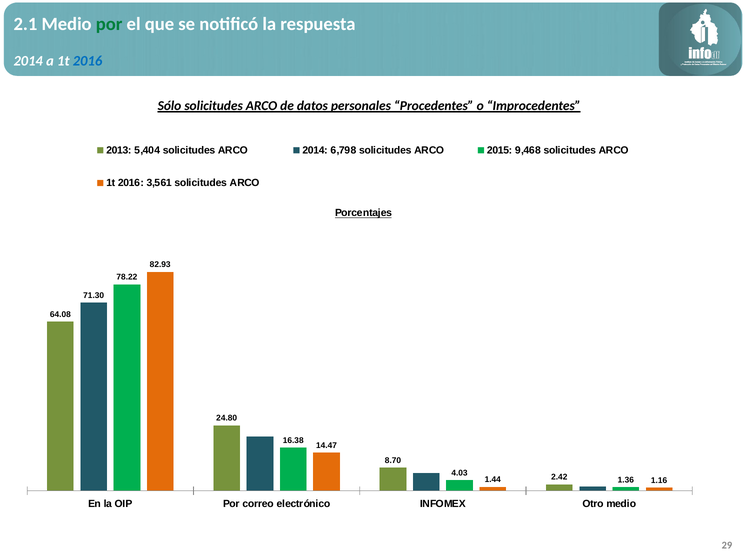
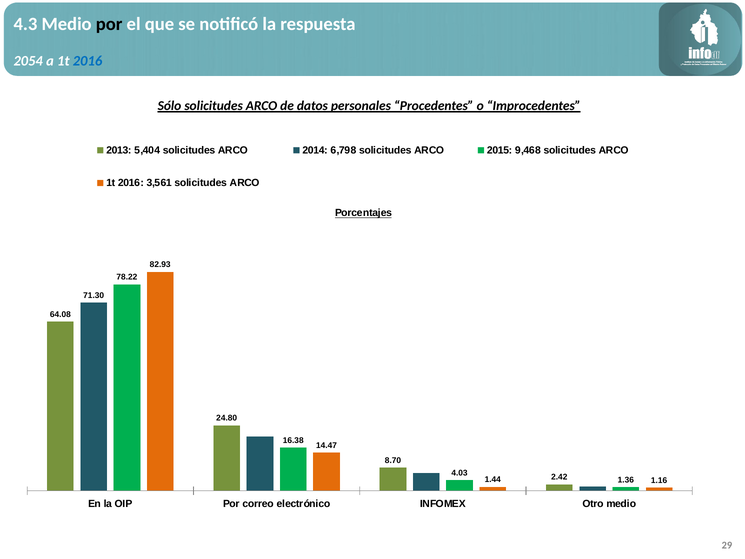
2.1: 2.1 -> 4.3 (25, 24)
por colour: green -> black (109, 24)
2014: 2014 -> 2054 (28, 61)
